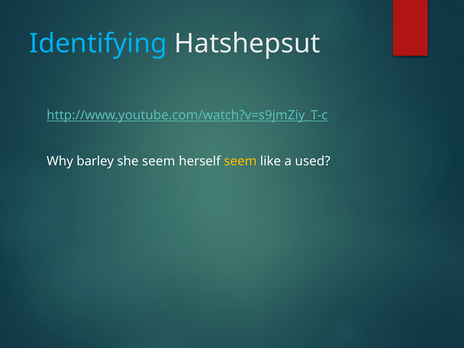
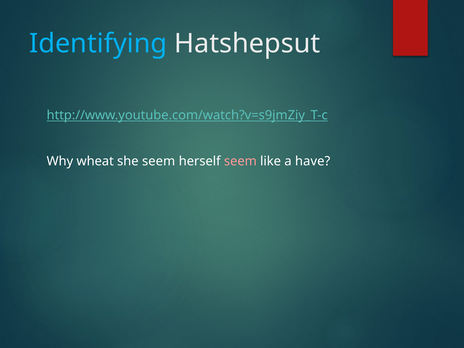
barley: barley -> wheat (95, 161)
seem colour: yellow -> pink (240, 161)
used: used -> have (313, 161)
